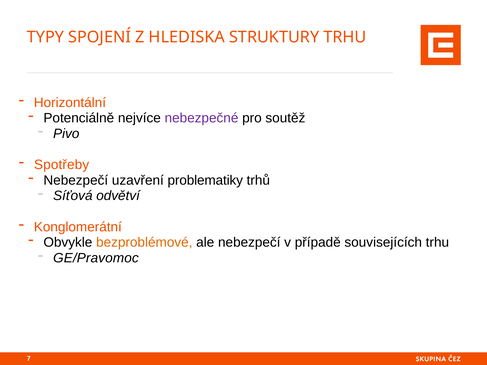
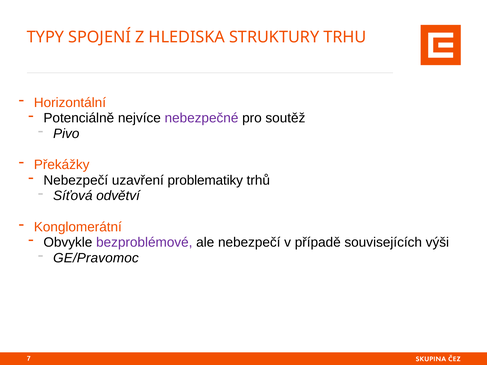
Spotřeby: Spotřeby -> Překážky (62, 165)
bezproblémové colour: orange -> purple (144, 243)
souvisejících trhu: trhu -> výši (437, 243)
